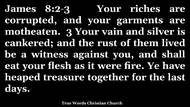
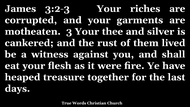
8:2-3: 8:2-3 -> 3:2-3 (57, 9)
vain: vain -> thee (112, 31)
